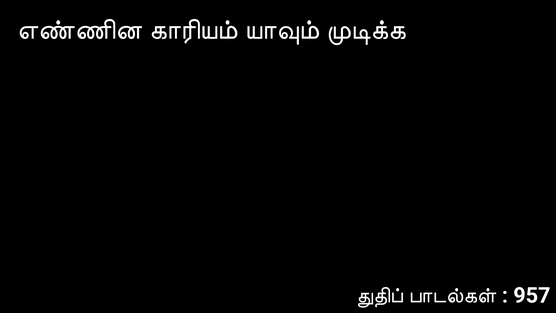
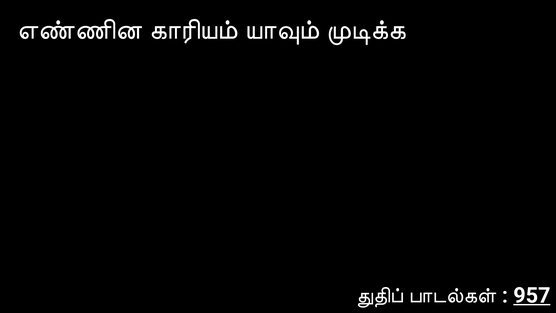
957 underline: none -> present (532, 295)
